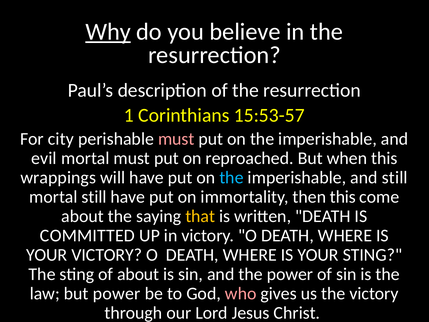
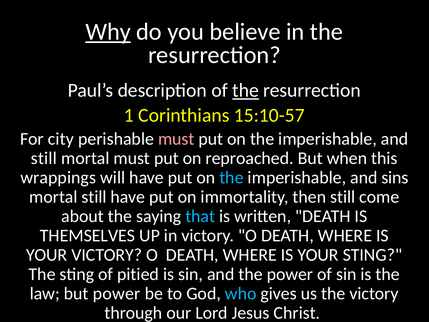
the underline: none -> present (246, 90)
15:53-57: 15:53-57 -> 15:10-57 (269, 115)
evil: evil -> still (44, 158)
and still: still -> sins (395, 177)
then this: this -> still (343, 197)
that colour: yellow -> light blue (200, 216)
COMMITTED: COMMITTED -> THEMSELVES (88, 235)
of about: about -> pitied (138, 274)
who colour: pink -> light blue (241, 293)
